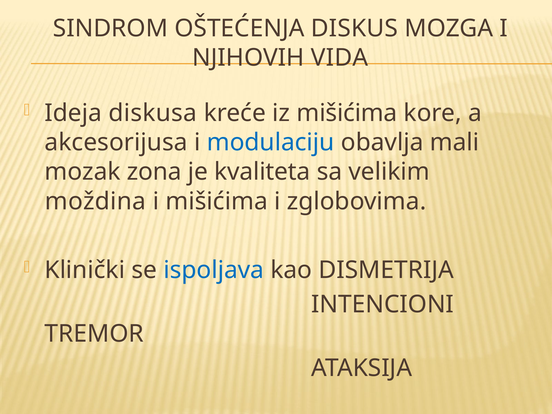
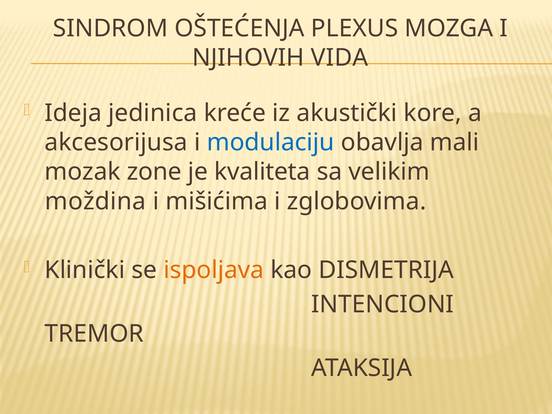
DISKUS: DISKUS -> PLEXUS (355, 28)
diskusa: diskusa -> jedinica (153, 113)
iz mišićima: mišićima -> akustički (347, 113)
zona: zona -> zone (154, 172)
ispoljava colour: blue -> orange (214, 270)
